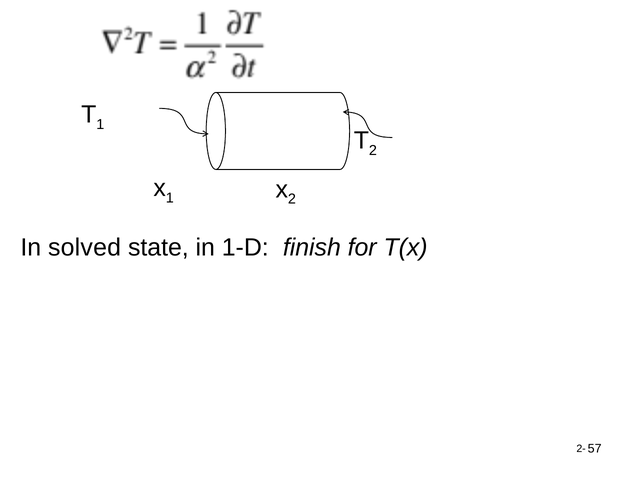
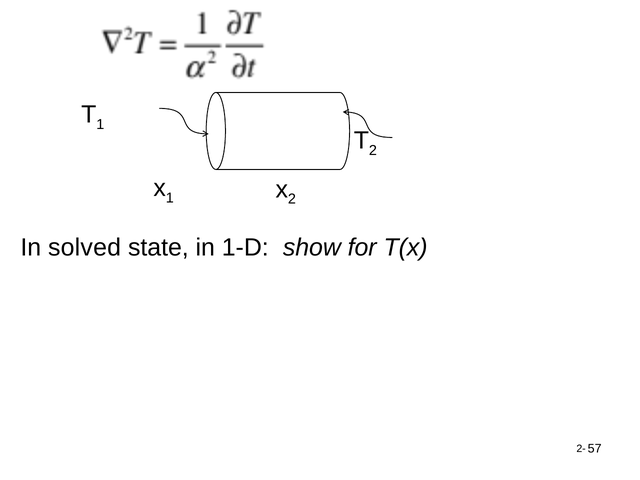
finish: finish -> show (312, 247)
